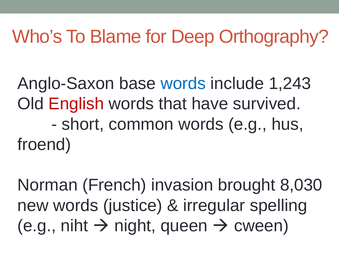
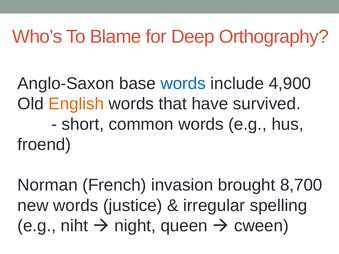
1,243: 1,243 -> 4,900 (290, 84)
English colour: red -> orange (76, 104)
8,030: 8,030 -> 8,700 (301, 185)
